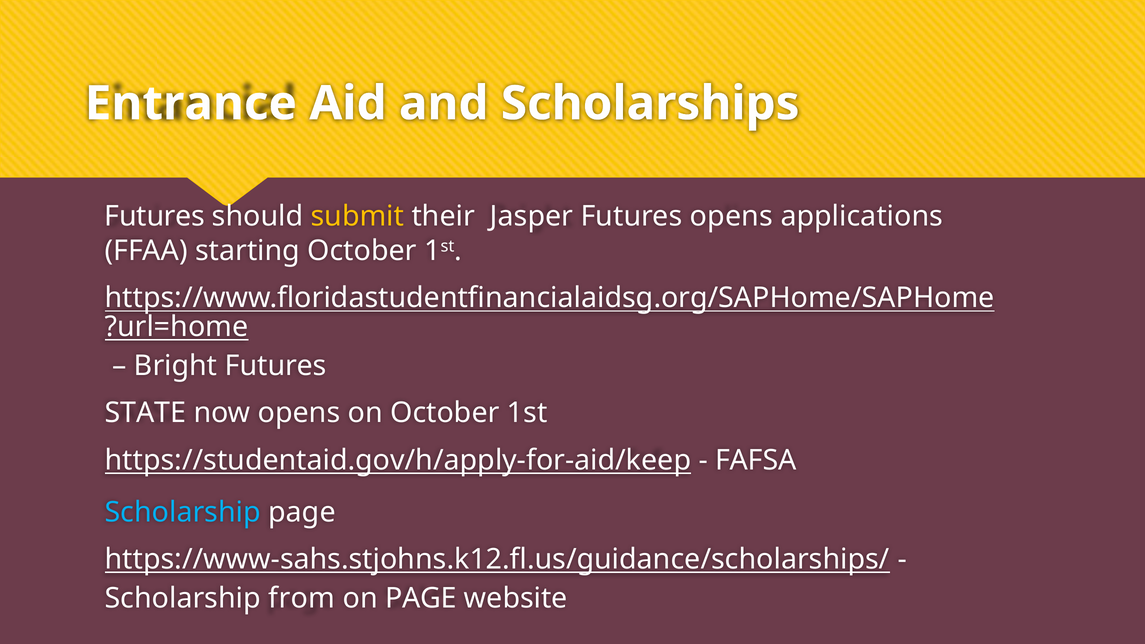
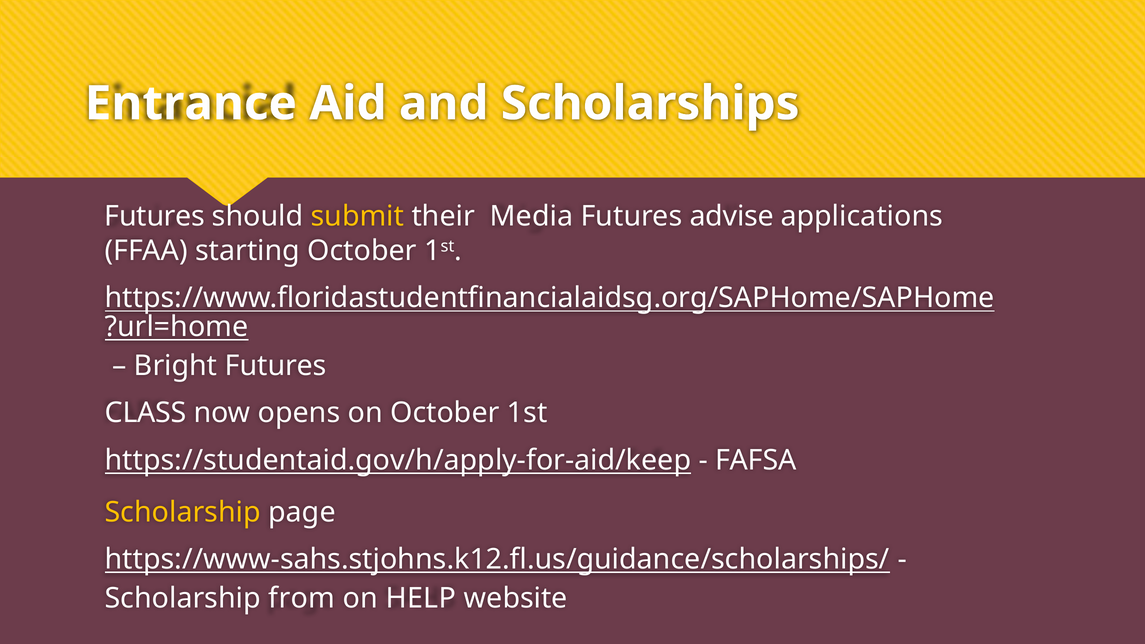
Jasper: Jasper -> Media (531, 216)
Futures opens: opens -> advise (732, 216)
STATE: STATE -> CLASS (146, 413)
Scholarship colour: light blue -> yellow (183, 512)
on PAGE: PAGE -> HELP (421, 598)
